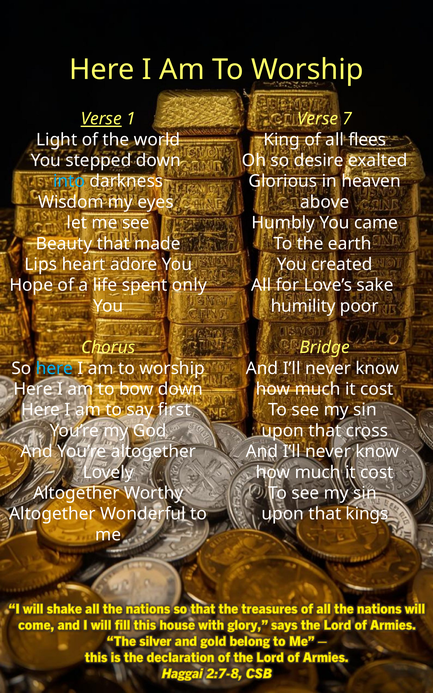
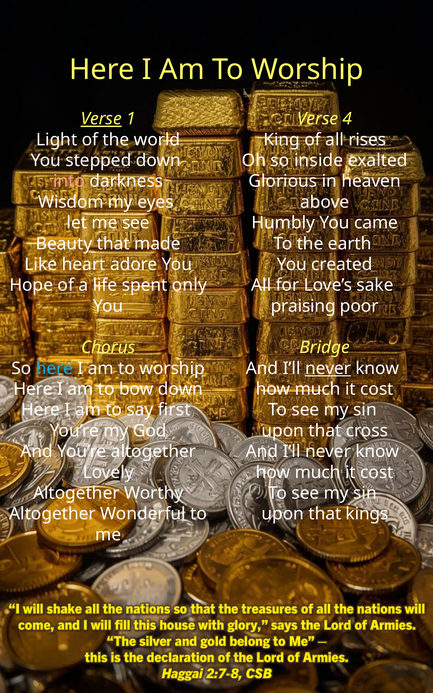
7: 7 -> 4 (347, 119)
flees: flees -> rises (367, 140)
desire: desire -> inside (319, 160)
into colour: light blue -> pink (69, 181)
Lips: Lips -> Like (41, 264)
humility: humility -> praising (303, 306)
never underline: none -> present (328, 368)
